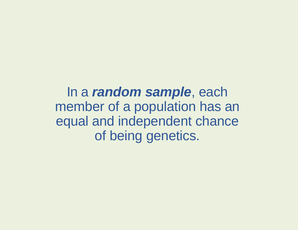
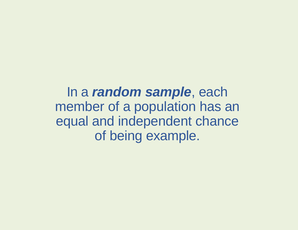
genetics: genetics -> example (173, 136)
